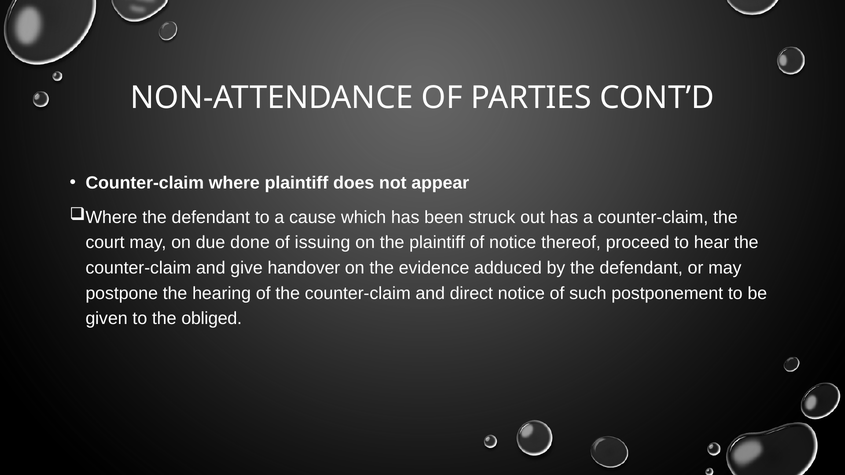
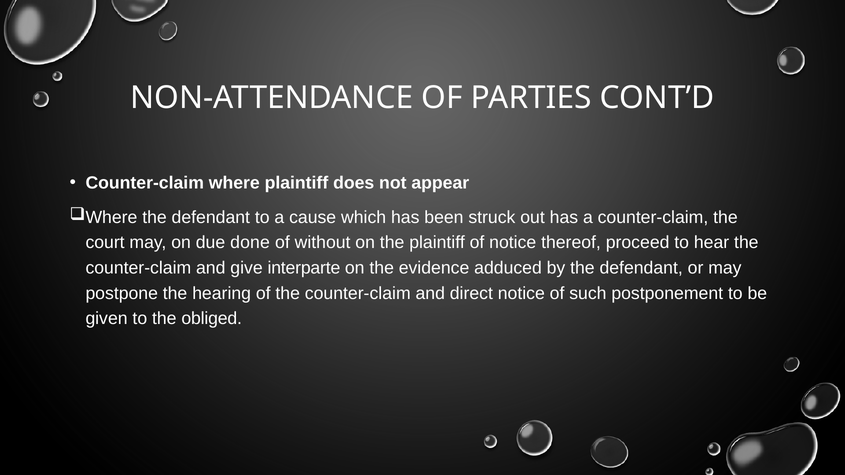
issuing: issuing -> without (323, 243)
handover: handover -> interparte (304, 268)
